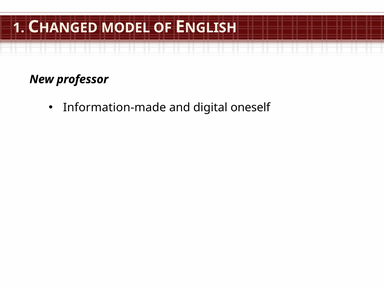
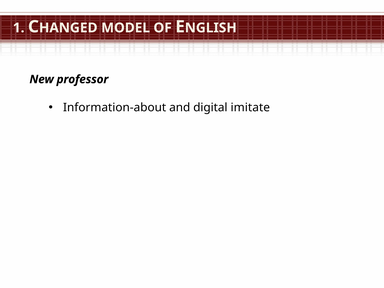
Information-made: Information-made -> Information-about (115, 108)
oneself: oneself -> imitate (250, 108)
